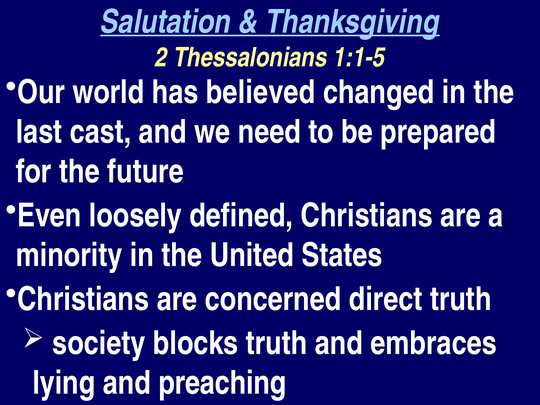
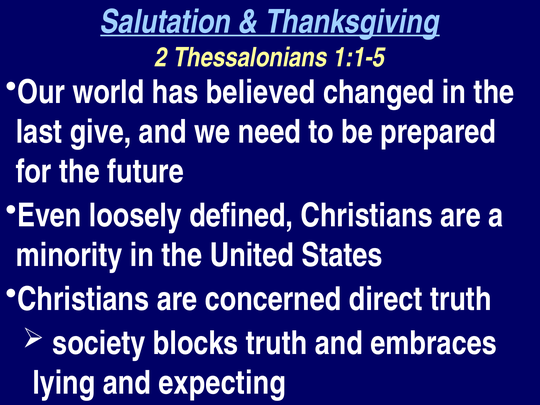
cast: cast -> give (100, 132)
preaching: preaching -> expecting (222, 383)
